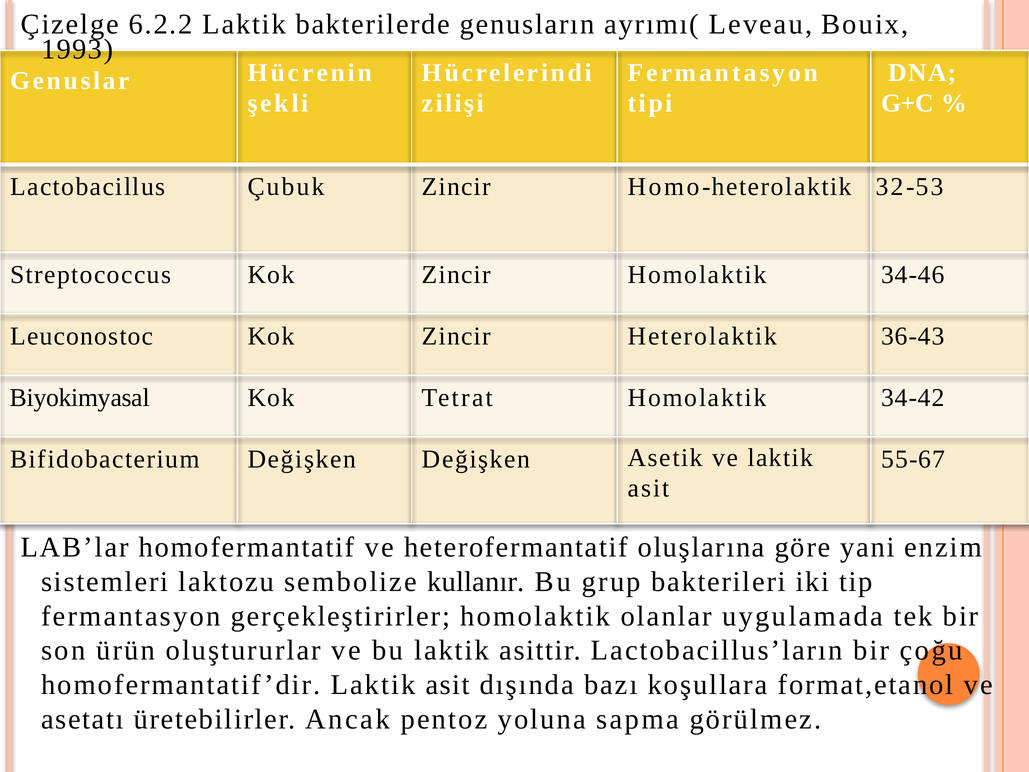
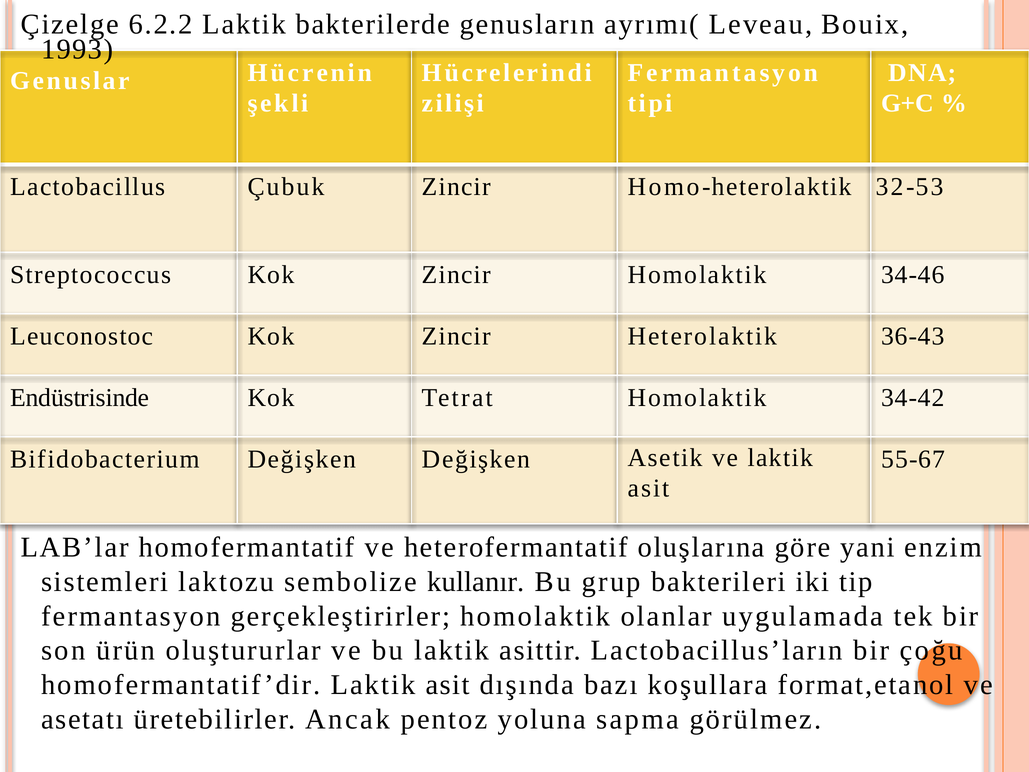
Biyokimyasal: Biyokimyasal -> Endüstrisinde (80, 398)
